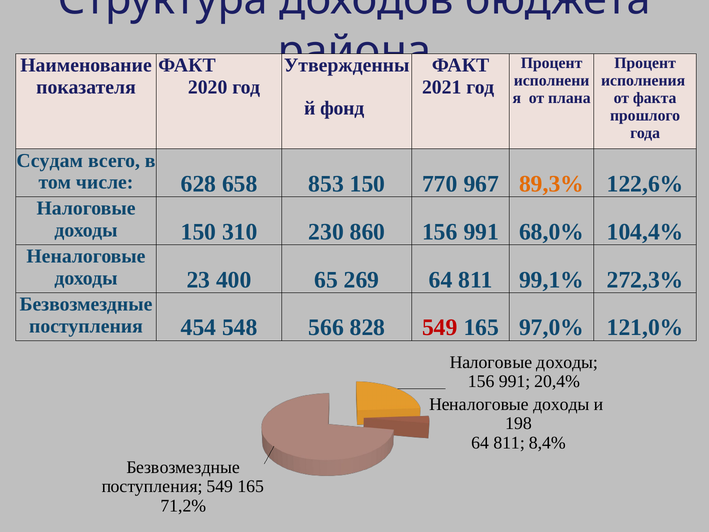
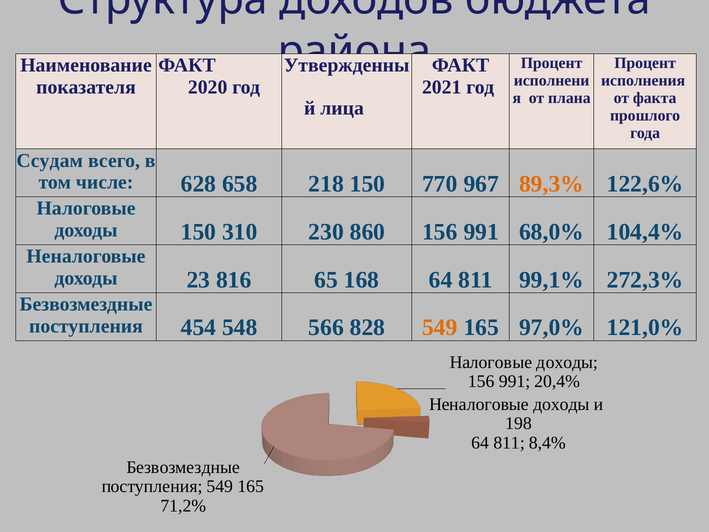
фонд: фонд -> лица (342, 108)
853: 853 -> 218 (326, 184)
400: 400 -> 816 (234, 280)
269: 269 -> 168 (362, 280)
549 colour: red -> orange (440, 327)
